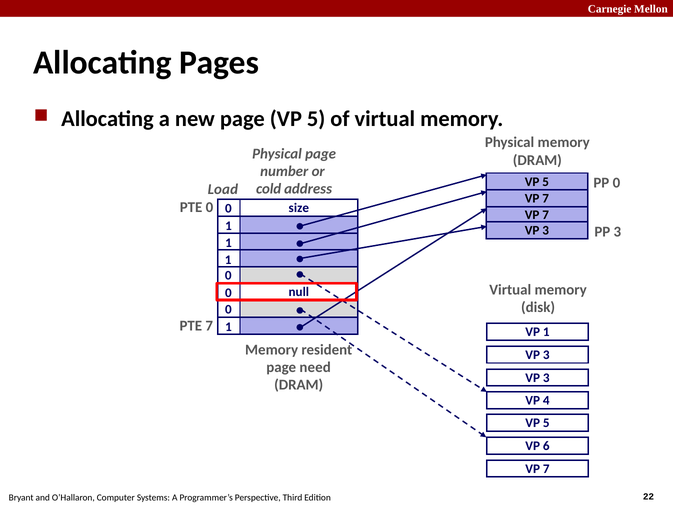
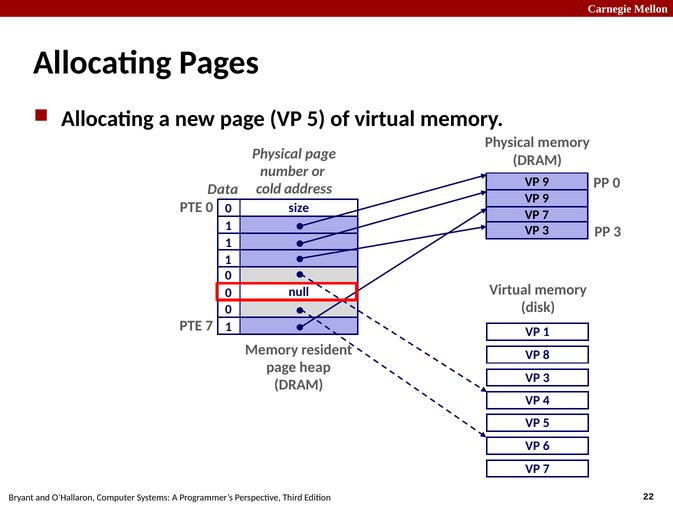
5: 5 -> 9 (546, 182)
Load: Load -> Data (223, 189)
7: 7 -> 9 (546, 198)
3: 3 -> 8 (546, 355)
need: need -> heap (315, 367)
